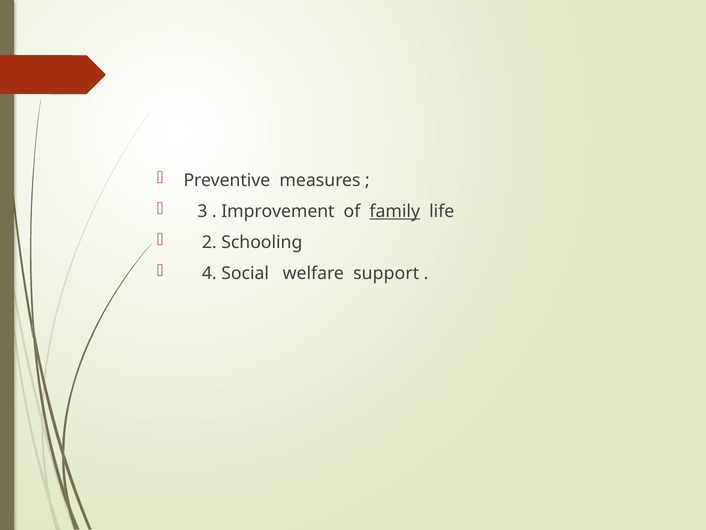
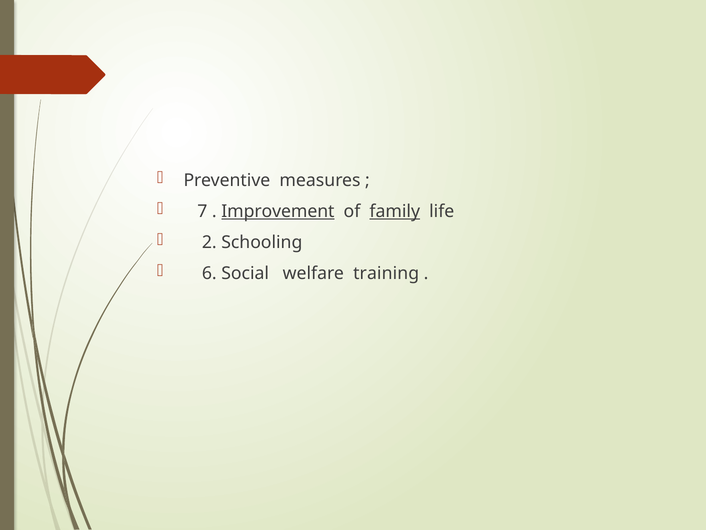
3: 3 -> 7 (202, 211)
Improvement underline: none -> present (278, 211)
4: 4 -> 6 (209, 273)
support: support -> training (386, 273)
